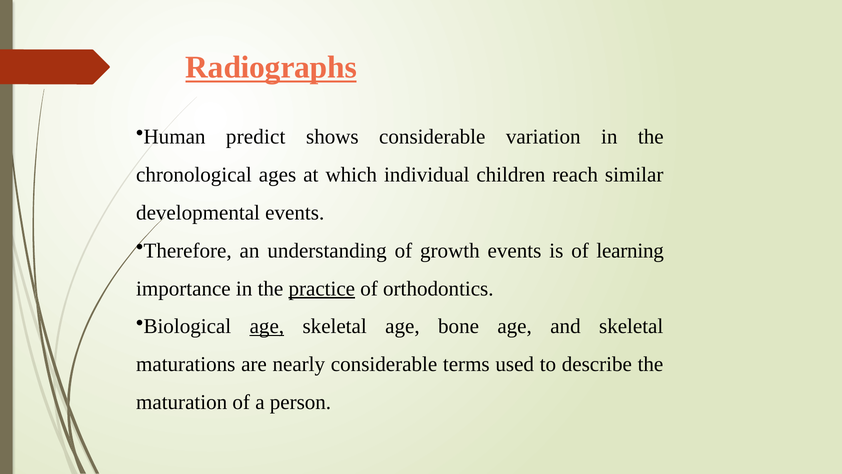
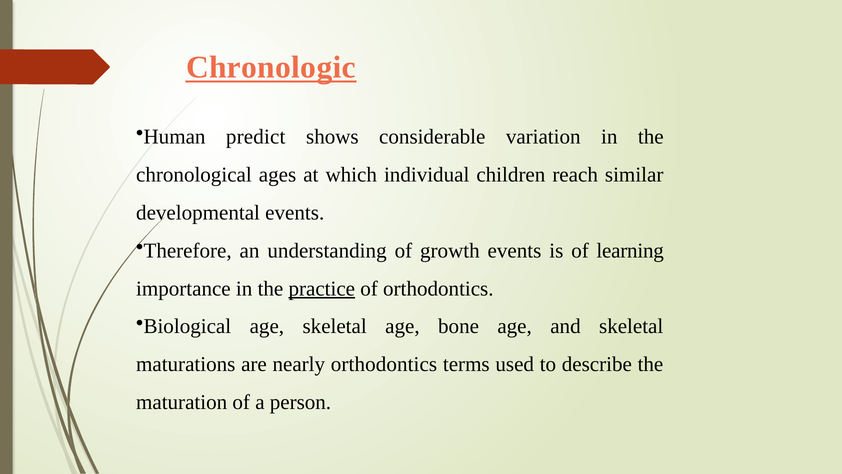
Radiographs: Radiographs -> Chronologic (271, 67)
age underline: present -> none (267, 326)
nearly considerable: considerable -> orthodontics (384, 364)
